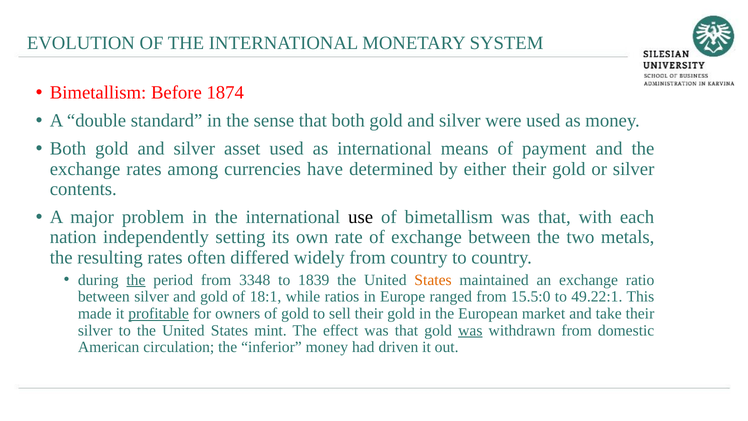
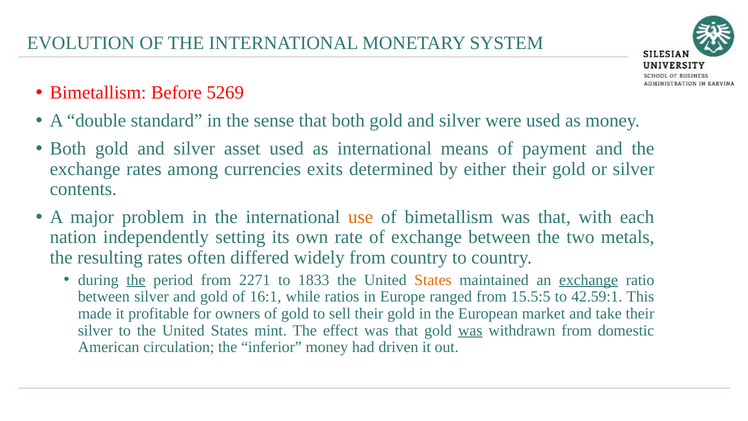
1874: 1874 -> 5269 (225, 93)
have: have -> exits (325, 169)
use colour: black -> orange (361, 217)
3348: 3348 -> 2271 (255, 280)
1839: 1839 -> 1833 (314, 280)
exchange underline: none -> present (589, 280)
18:1: 18:1 -> 16:1 (265, 297)
15.5:0: 15.5:0 -> 15.5:5 (531, 297)
49.22:1: 49.22:1 -> 42.59:1 (597, 297)
profitable underline: present -> none (159, 313)
